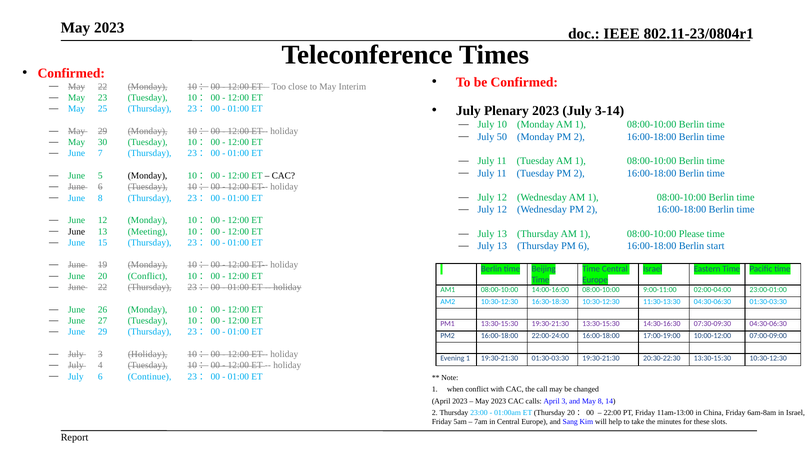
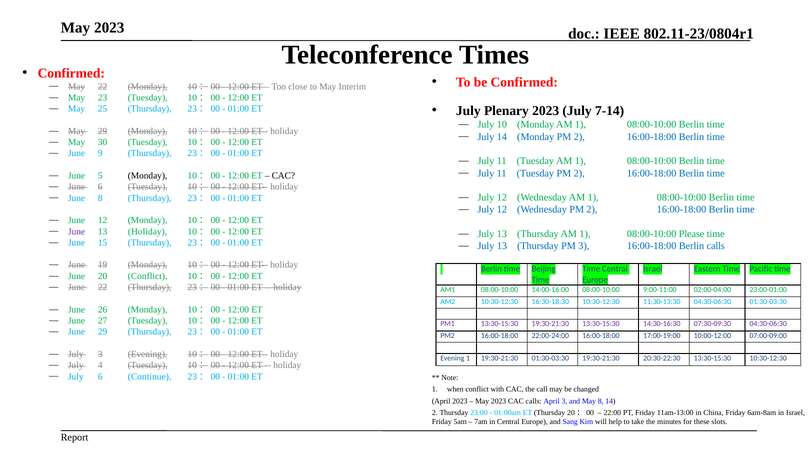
3-14: 3-14 -> 7-14 (610, 111)
July 50: 50 -> 14 (502, 137)
7: 7 -> 9 (100, 153)
June colour: black -> purple (77, 232)
13 Meeting: Meeting -> Holiday (148, 232)
PM 6: 6 -> 3 (584, 246)
Berlin start: start -> calls (716, 246)
3 Holiday: Holiday -> Evening (148, 354)
